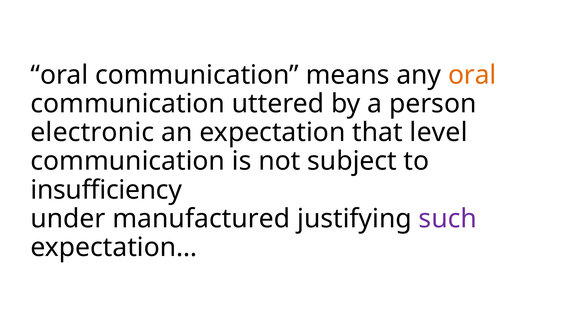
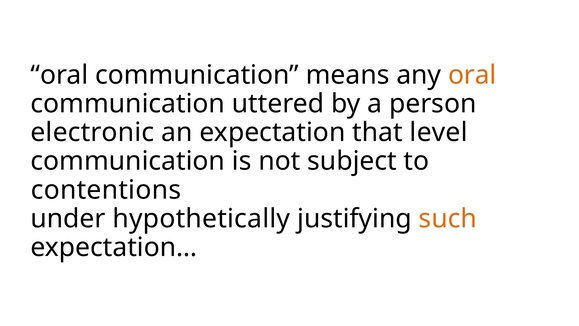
insufficiency: insufficiency -> contentions (106, 190)
manufactured: manufactured -> hypothetically (201, 218)
such colour: purple -> orange (448, 218)
